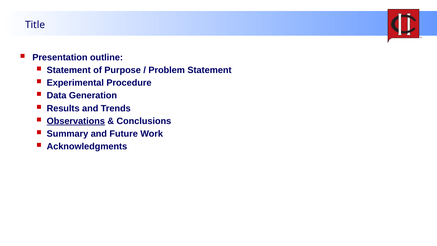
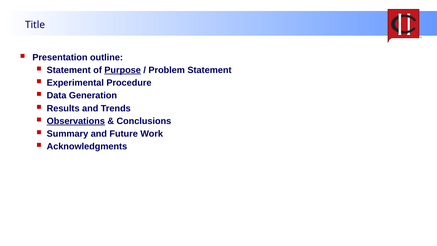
Purpose underline: none -> present (123, 70)
